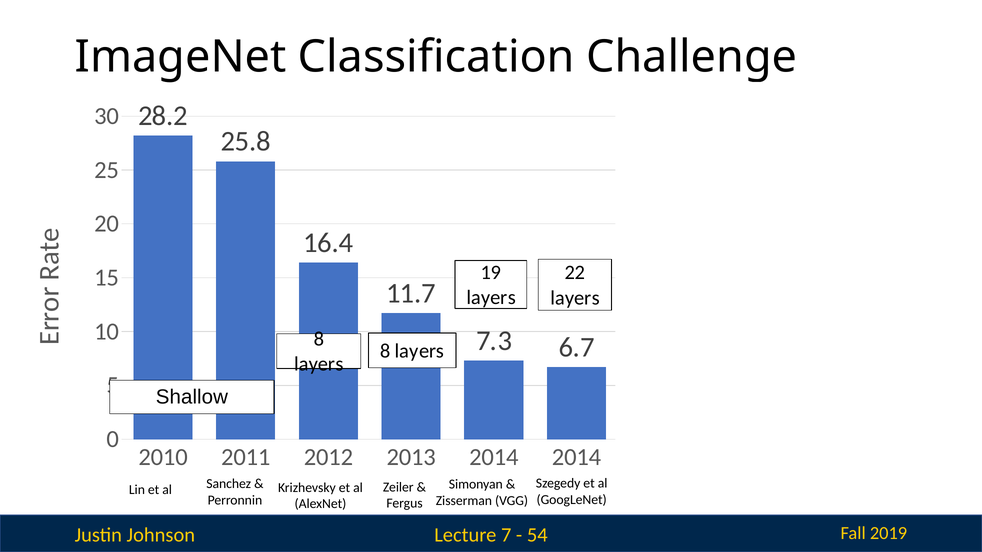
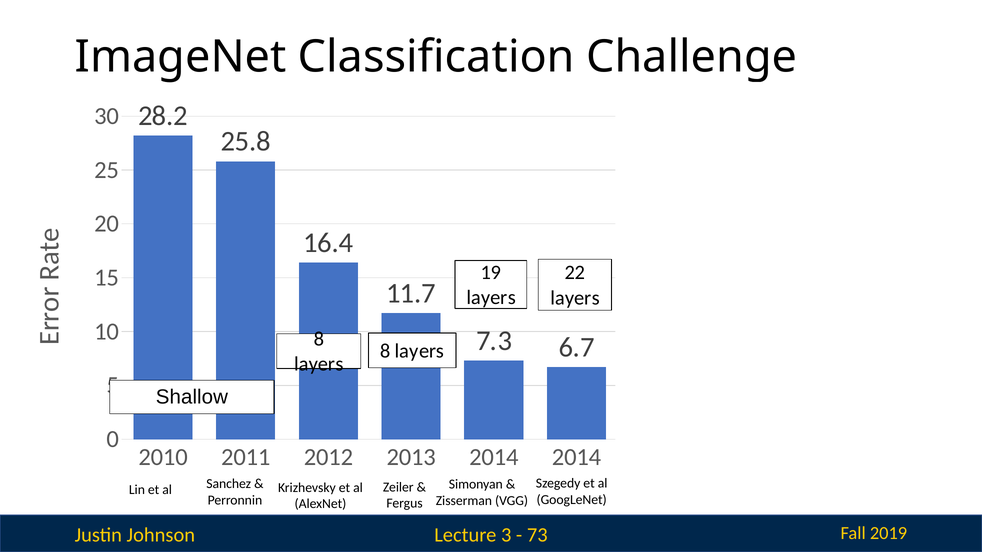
Lecture 7: 7 -> 3 (506, 535)
54: 54 -> 73 (537, 535)
